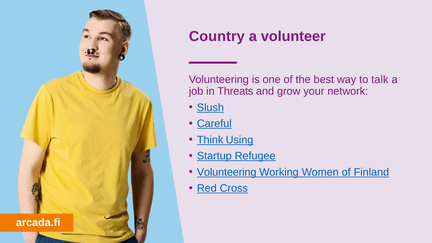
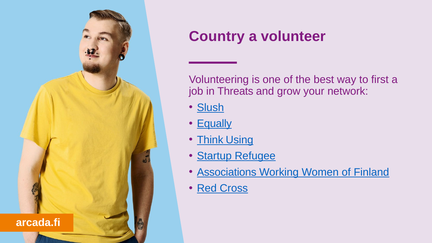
talk: talk -> first (380, 80)
Careful: Careful -> Equally (214, 124)
Volunteering: Volunteering -> Associations (227, 172)
